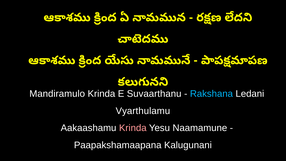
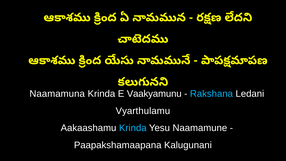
Mandiramulo: Mandiramulo -> Naamamuna (57, 94)
Suvaarthanu: Suvaarthanu -> Vaakyamunu (154, 94)
Krinda colour: pink -> light blue (133, 128)
